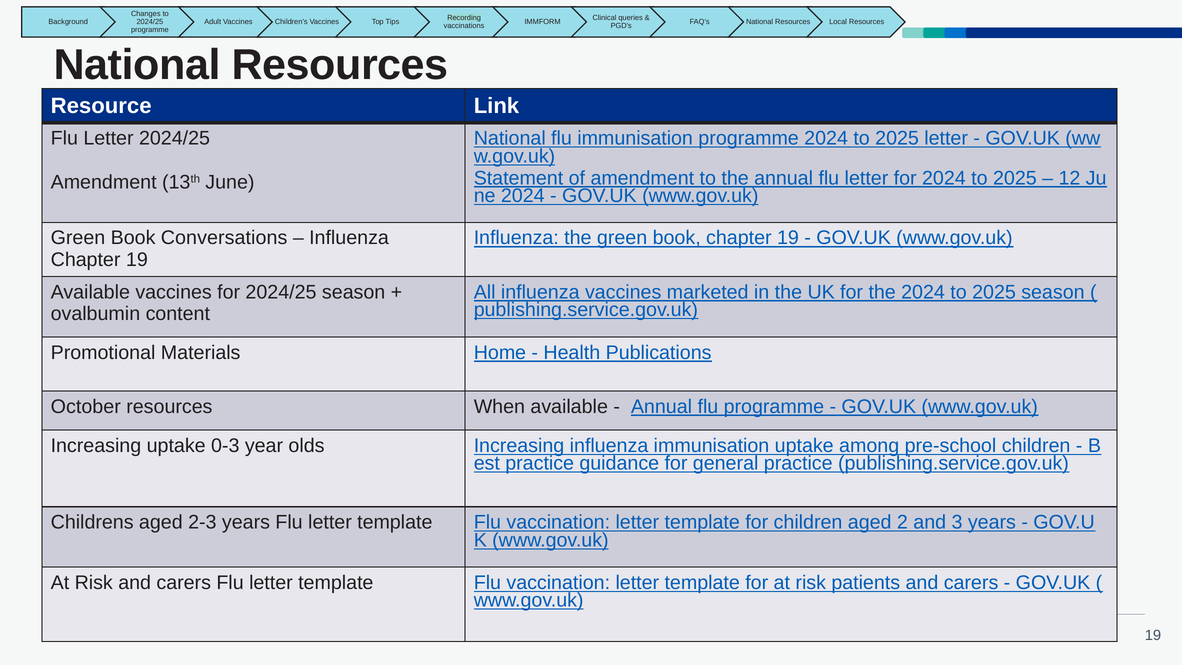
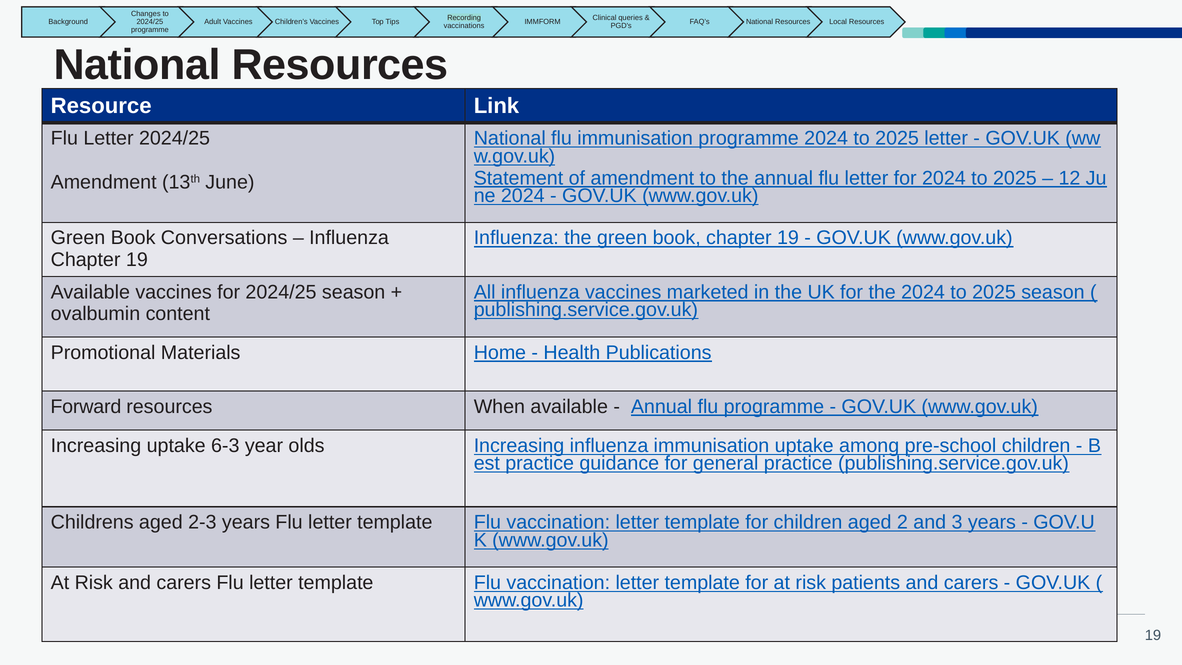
October: October -> Forward (86, 406)
0-3: 0-3 -> 6-3 (225, 446)
